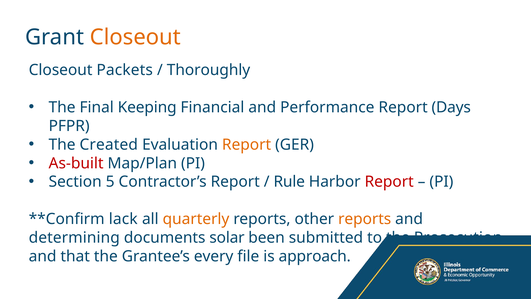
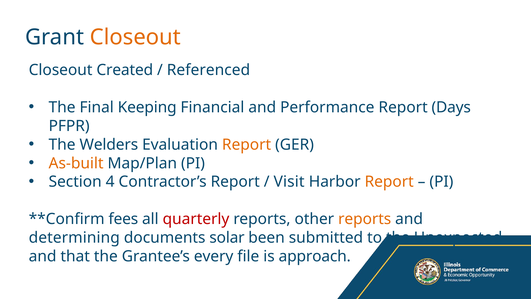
Packets: Packets -> Created (125, 70)
Thoroughly: Thoroughly -> Referenced (208, 70)
Created: Created -> Welders (109, 144)
As-built colour: red -> orange (76, 163)
5: 5 -> 4 (110, 182)
Rule: Rule -> Visit (289, 182)
Report colour: red -> orange (389, 182)
lack: lack -> fees (123, 219)
quarterly colour: orange -> red (196, 219)
Prosecution: Prosecution -> Unexpected (458, 237)
